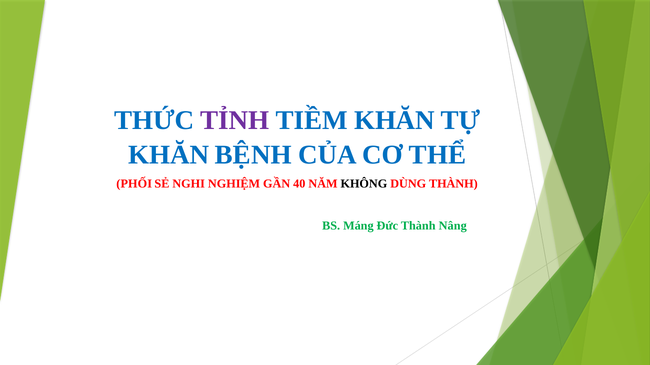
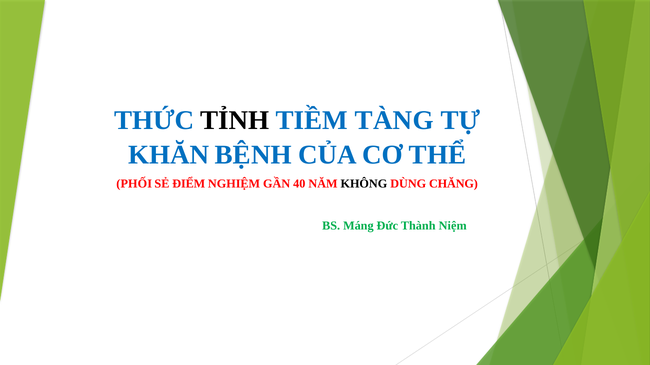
TỈNH colour: purple -> black (235, 120)
TIỀM KHĂN: KHĂN -> TÀNG (394, 120)
NGHI: NGHI -> ĐIỂM (189, 184)
DÙNG THÀNH: THÀNH -> CHĂNG (453, 184)
Nâng: Nâng -> Niệm (453, 226)
